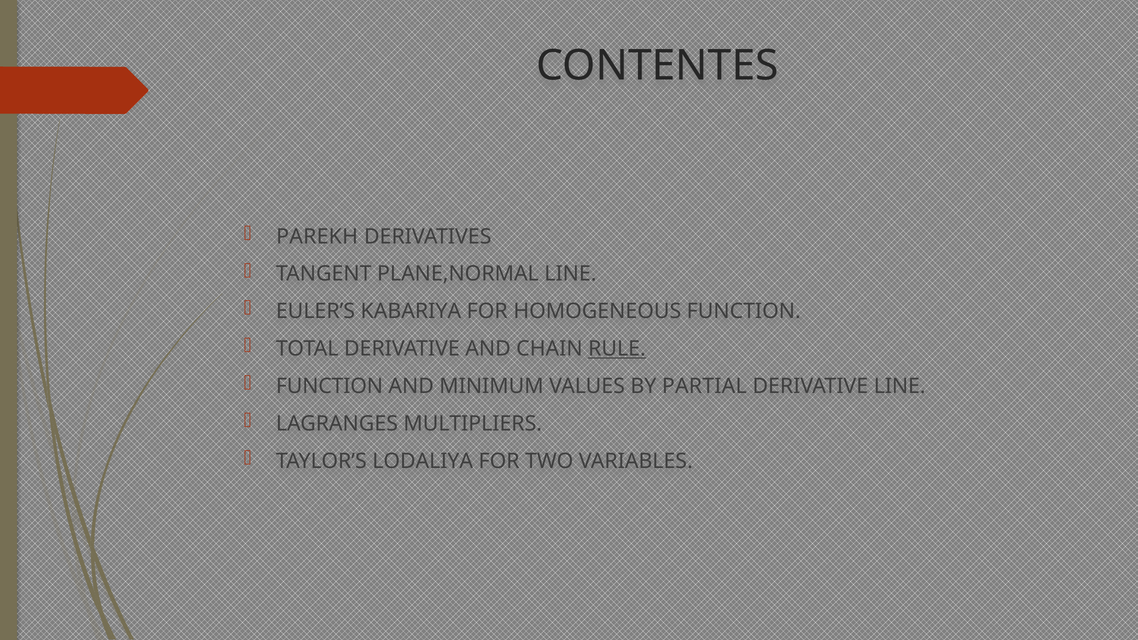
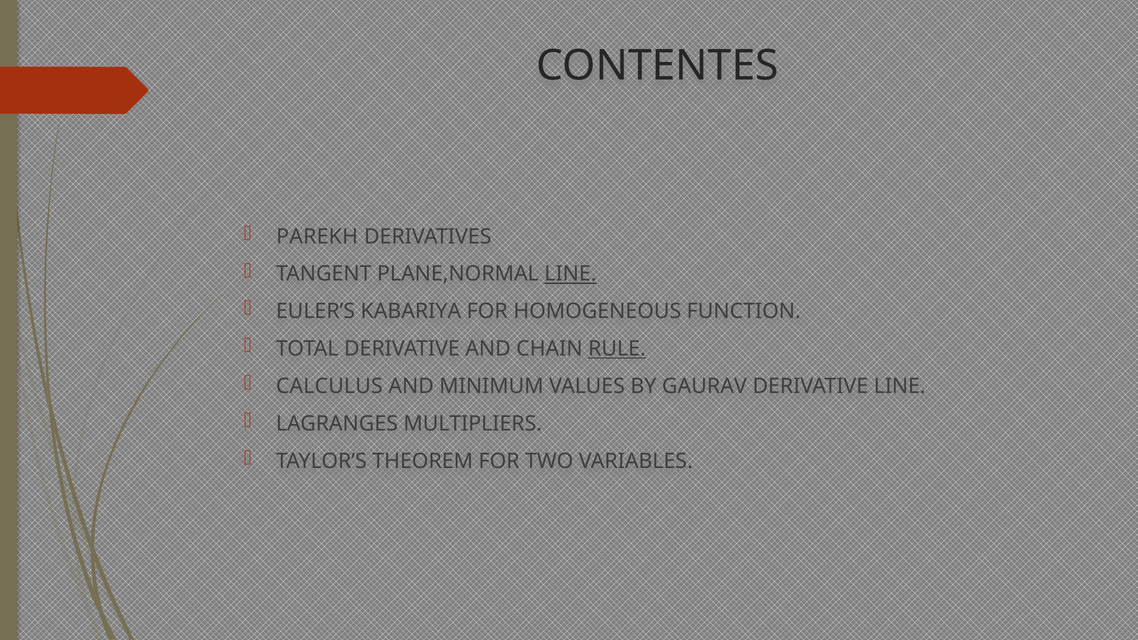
LINE underline: none -> present (570, 274)
FUNCTION: FUNCTION -> CALCULUS (329, 386)
PARTIAL: PARTIAL -> GAURAV (704, 386)
LODALIYA: LODALIYA -> THEOREM (423, 461)
